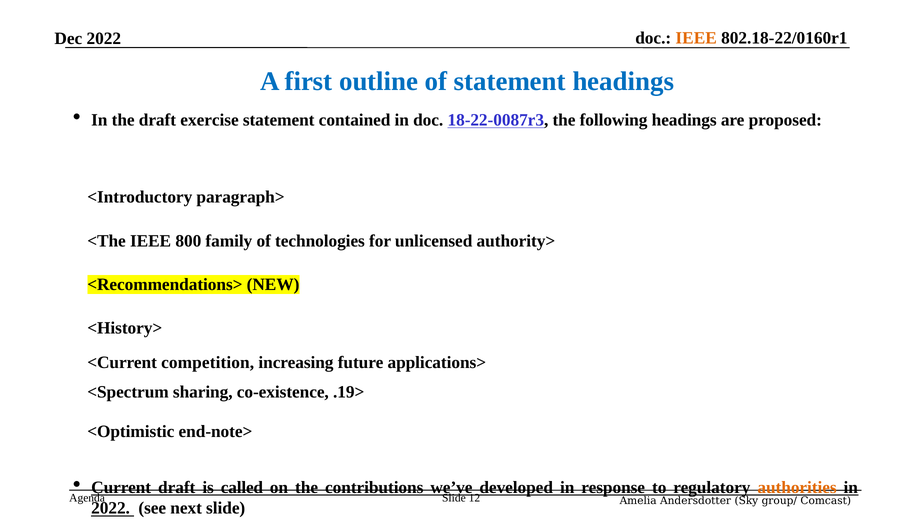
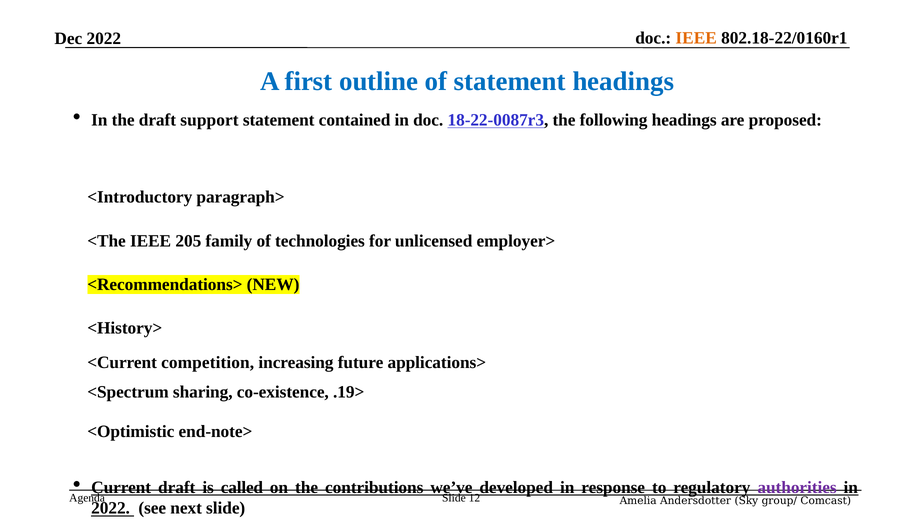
exercise: exercise -> support (209, 120)
800: 800 -> 205 (188, 241)
authority>: authority> -> employer> (516, 241)
authorities colour: orange -> purple (797, 488)
